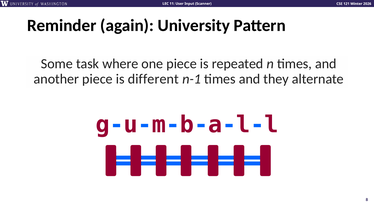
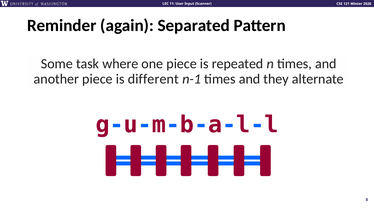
University: University -> Separated (194, 26)
